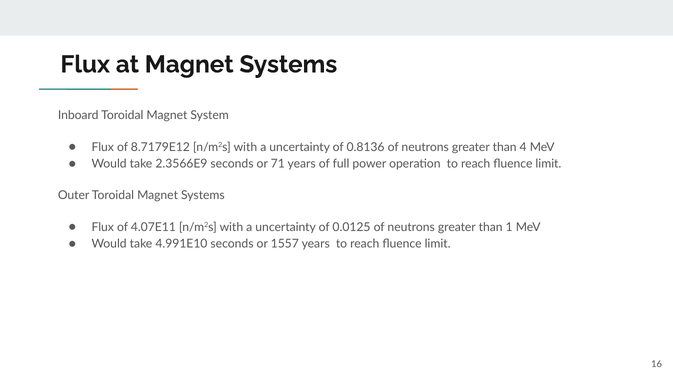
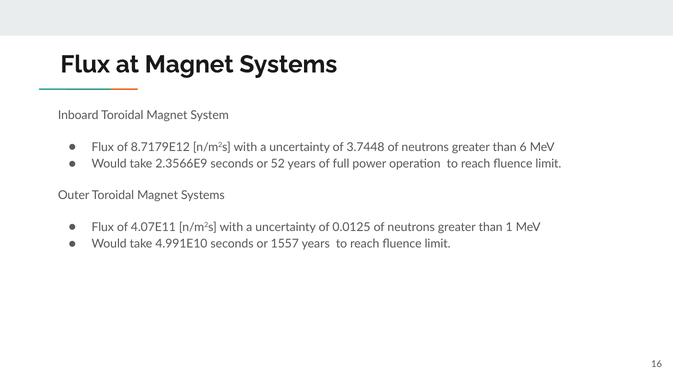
0.8136: 0.8136 -> 3.7448 (366, 147)
4: 4 -> 6 (523, 147)
71: 71 -> 52 (278, 164)
